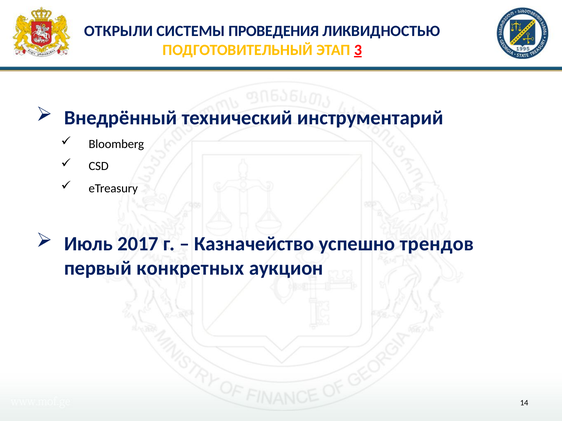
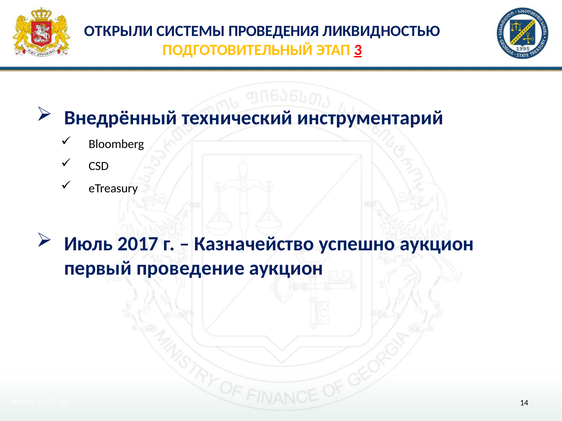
успешно трендов: трендов -> аукцион (437, 244)
конкретных: конкретных -> проведение (190, 268)
